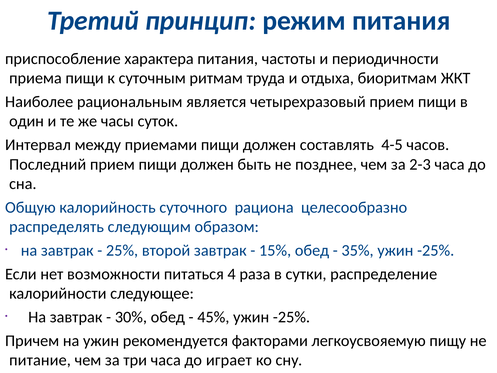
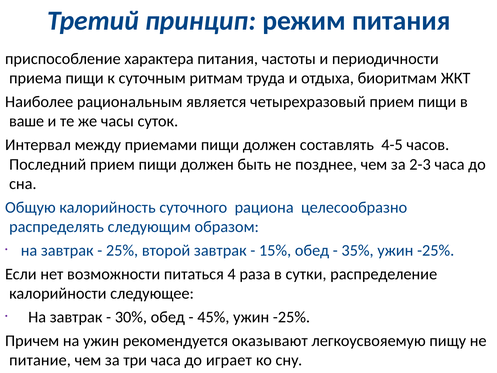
один: один -> ваше (27, 121)
факторами: факторами -> оказывают (270, 340)
